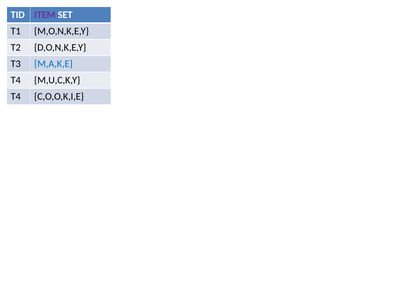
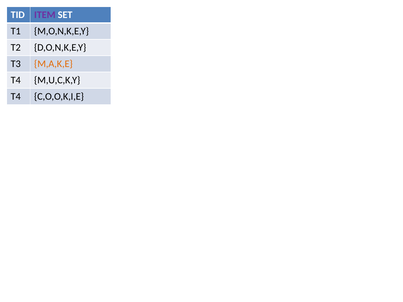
M,A,K,E colour: blue -> orange (53, 64)
